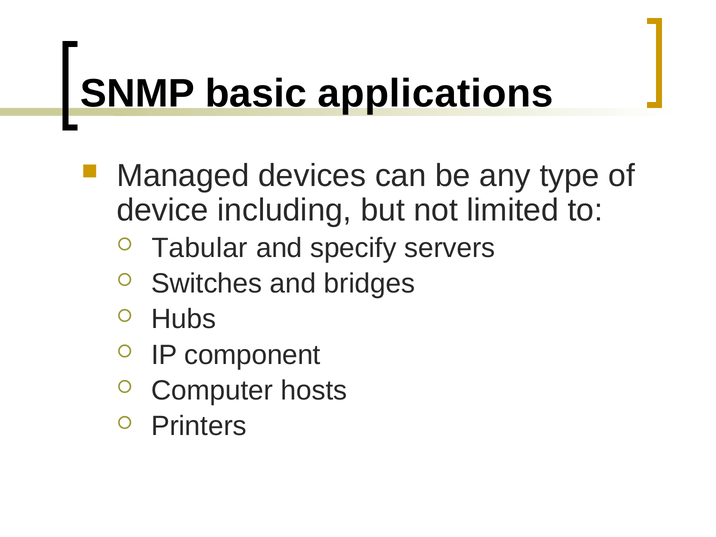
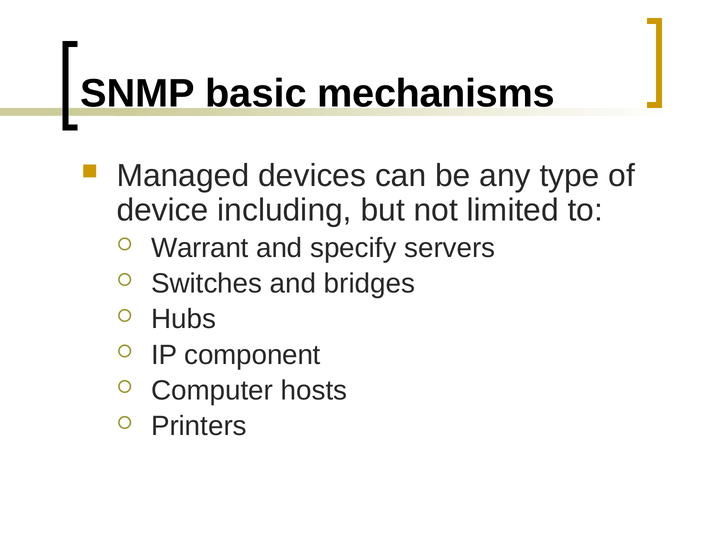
applications: applications -> mechanisms (436, 94)
Tabular: Tabular -> Warrant (200, 248)
